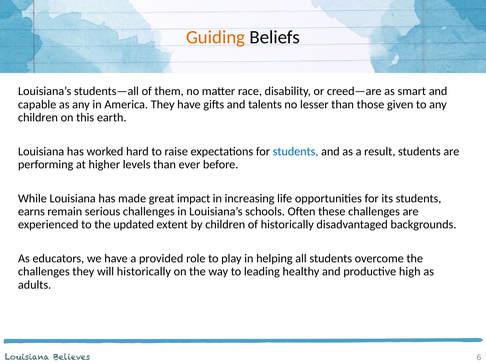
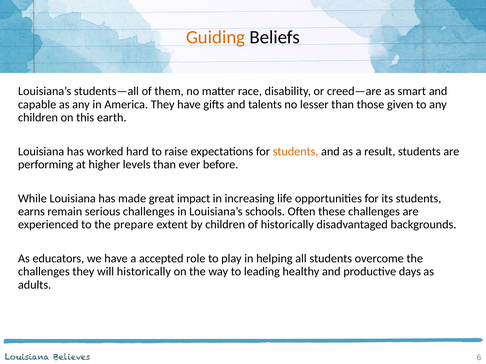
students colour: blue -> orange (296, 152)
updated: updated -> prepare (134, 225)
provided: provided -> accepted (161, 259)
high: high -> days (410, 272)
